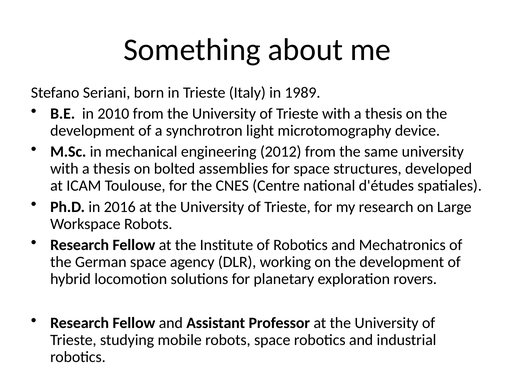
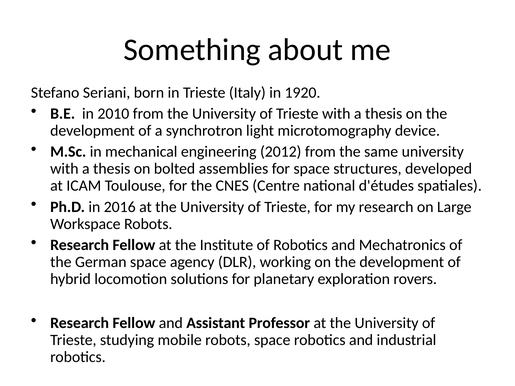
1989: 1989 -> 1920 (303, 93)
